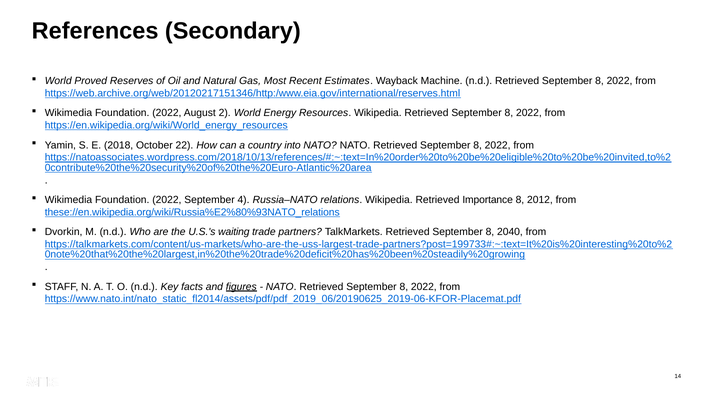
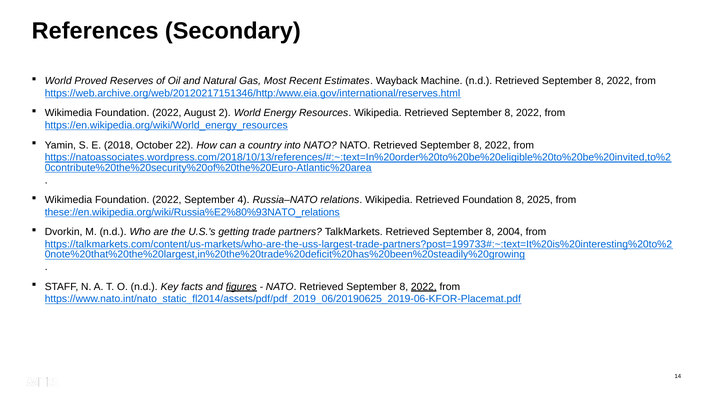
Retrieved Importance: Importance -> Foundation (488, 200)
2012: 2012 -> 2025 (540, 200)
waiting: waiting -> getting (234, 232)
2040: 2040 -> 2004 (510, 232)
2022 underline: none -> present (424, 286)
